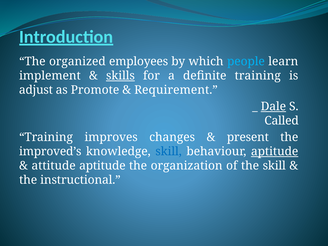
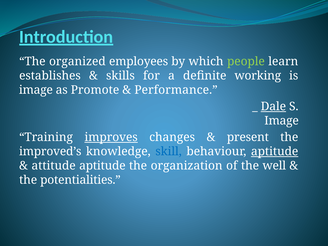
people colour: light blue -> light green (246, 61)
implement: implement -> establishes (50, 76)
skills underline: present -> none (120, 76)
definite training: training -> working (258, 76)
adjust: adjust -> image (36, 90)
Requirement: Requirement -> Performance (176, 90)
Called: Called -> Image (282, 121)
improves underline: none -> present (111, 137)
the skill: skill -> well (274, 166)
instructional: instructional -> potentialities (80, 180)
